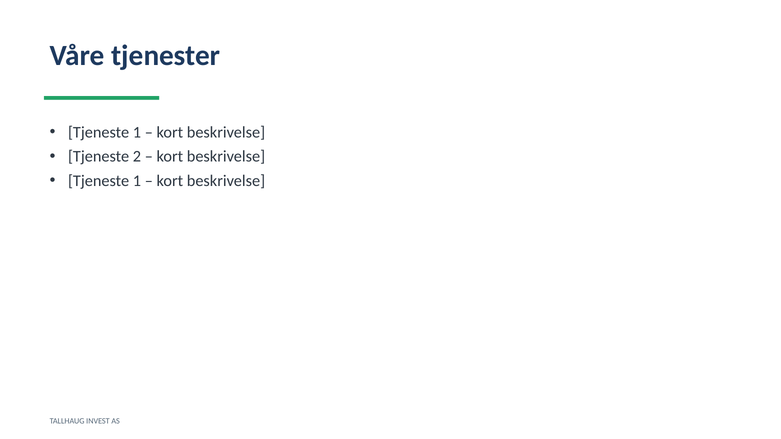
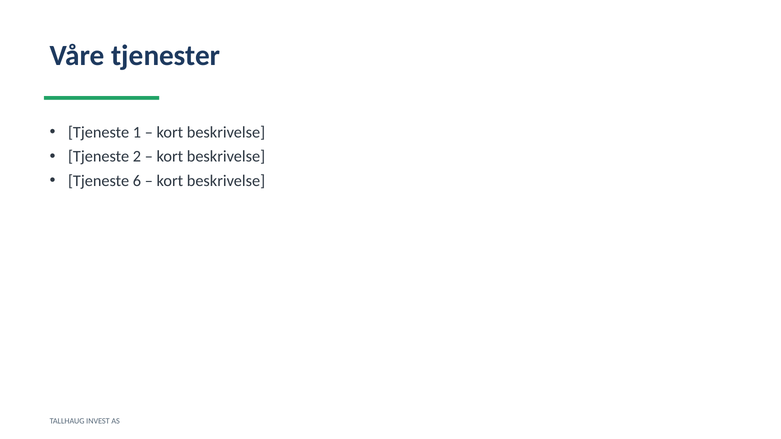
1: 1 -> 6 (137, 181)
